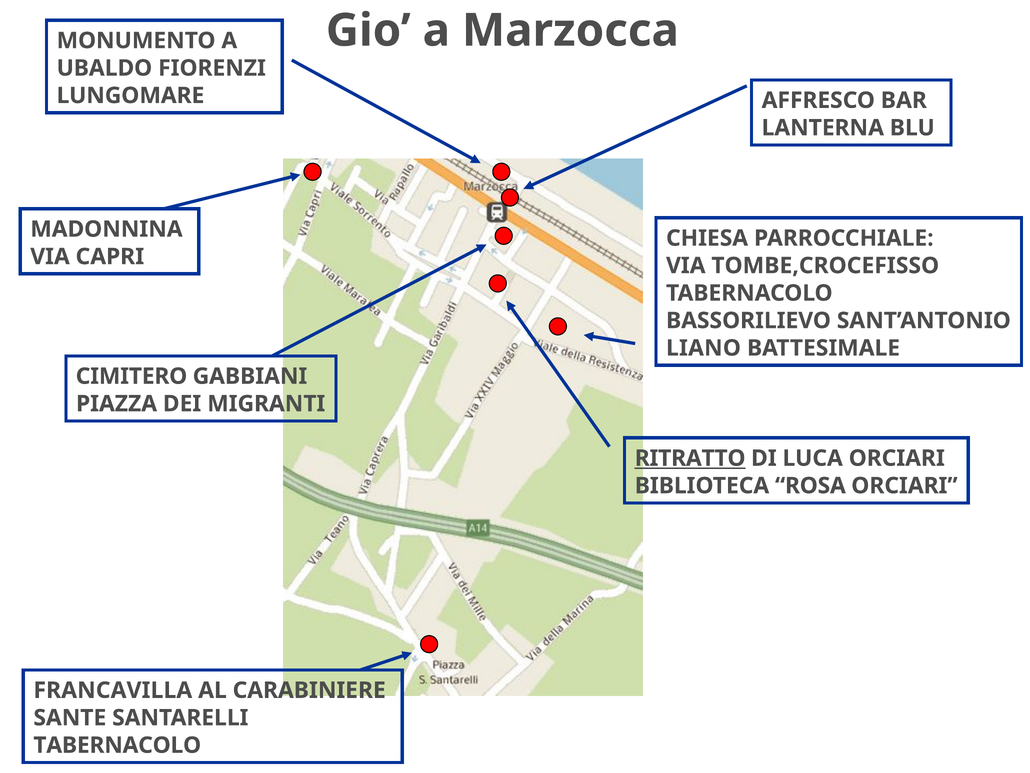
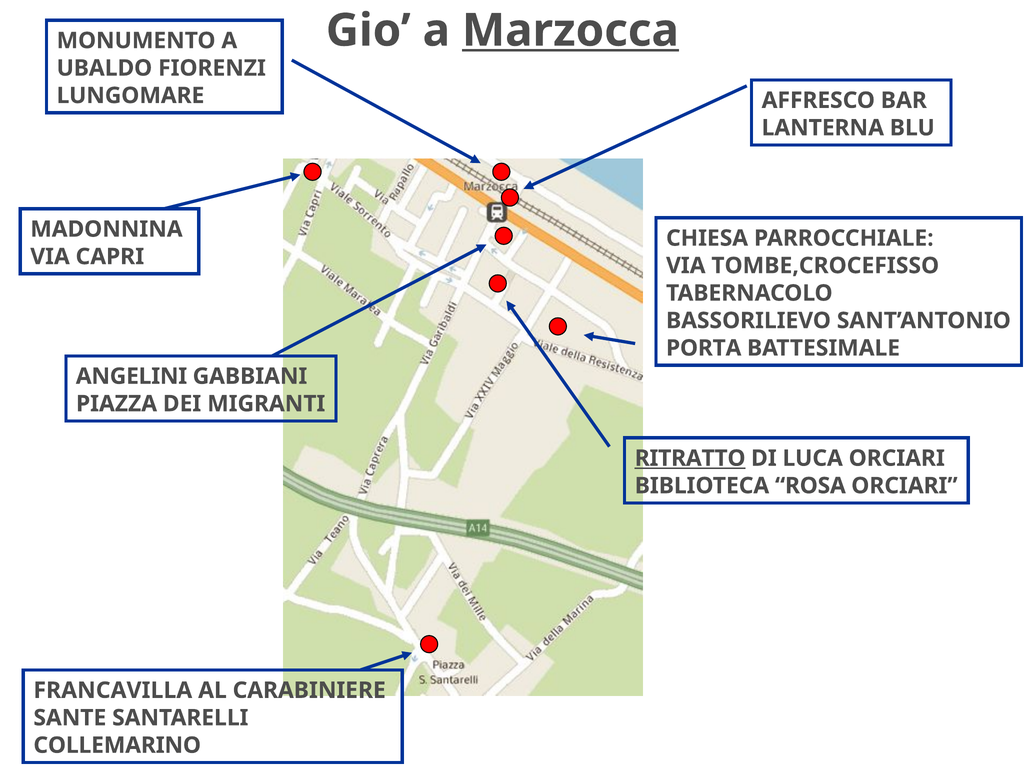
Marzocca underline: none -> present (570, 31)
LIANO: LIANO -> PORTA (704, 348)
CIMITERO: CIMITERO -> ANGELINI (131, 376)
TABERNACOLO: TABERNACOLO -> COLLEMARINO (117, 745)
